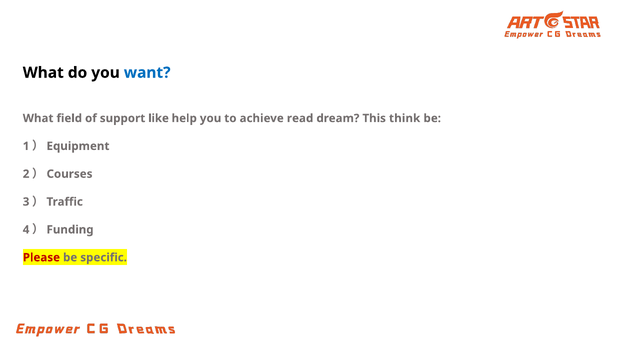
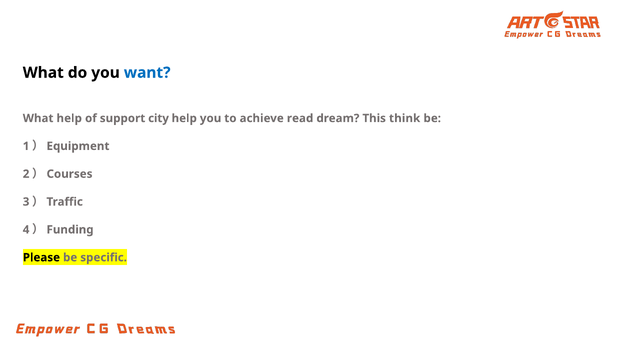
What field: field -> help (69, 118)
like: like -> city (159, 118)
Please colour: red -> black (41, 258)
